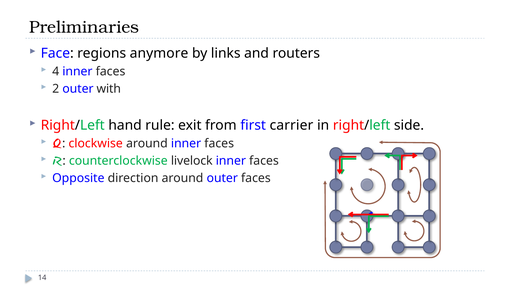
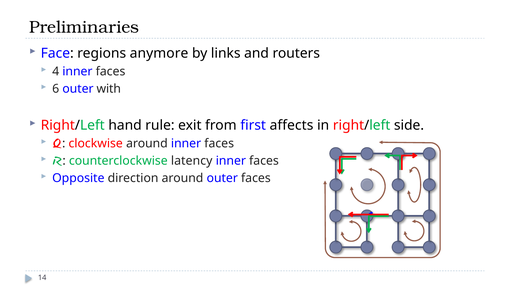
2: 2 -> 6 (56, 89)
carrier: carrier -> affects (291, 125)
livelock: livelock -> latency (192, 161)
